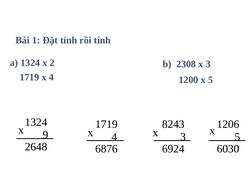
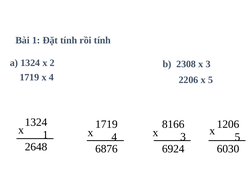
1200: 1200 -> 2206 (188, 80)
8243: 8243 -> 8166 (173, 124)
x 9: 9 -> 1 (46, 135)
